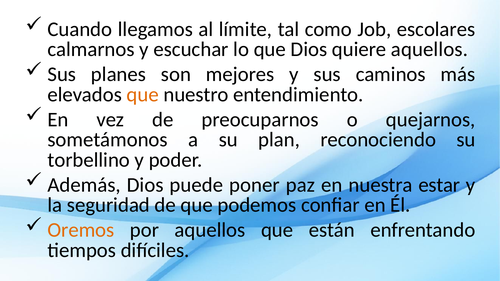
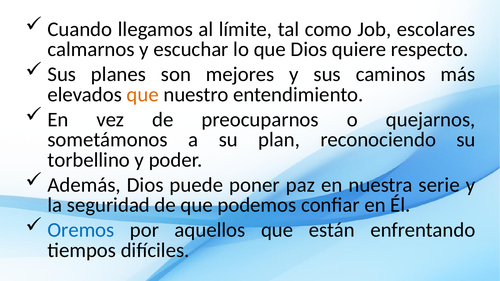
quiere aquellos: aquellos -> respecto (430, 49)
estar: estar -> serie (439, 185)
Oremos colour: orange -> blue (81, 230)
